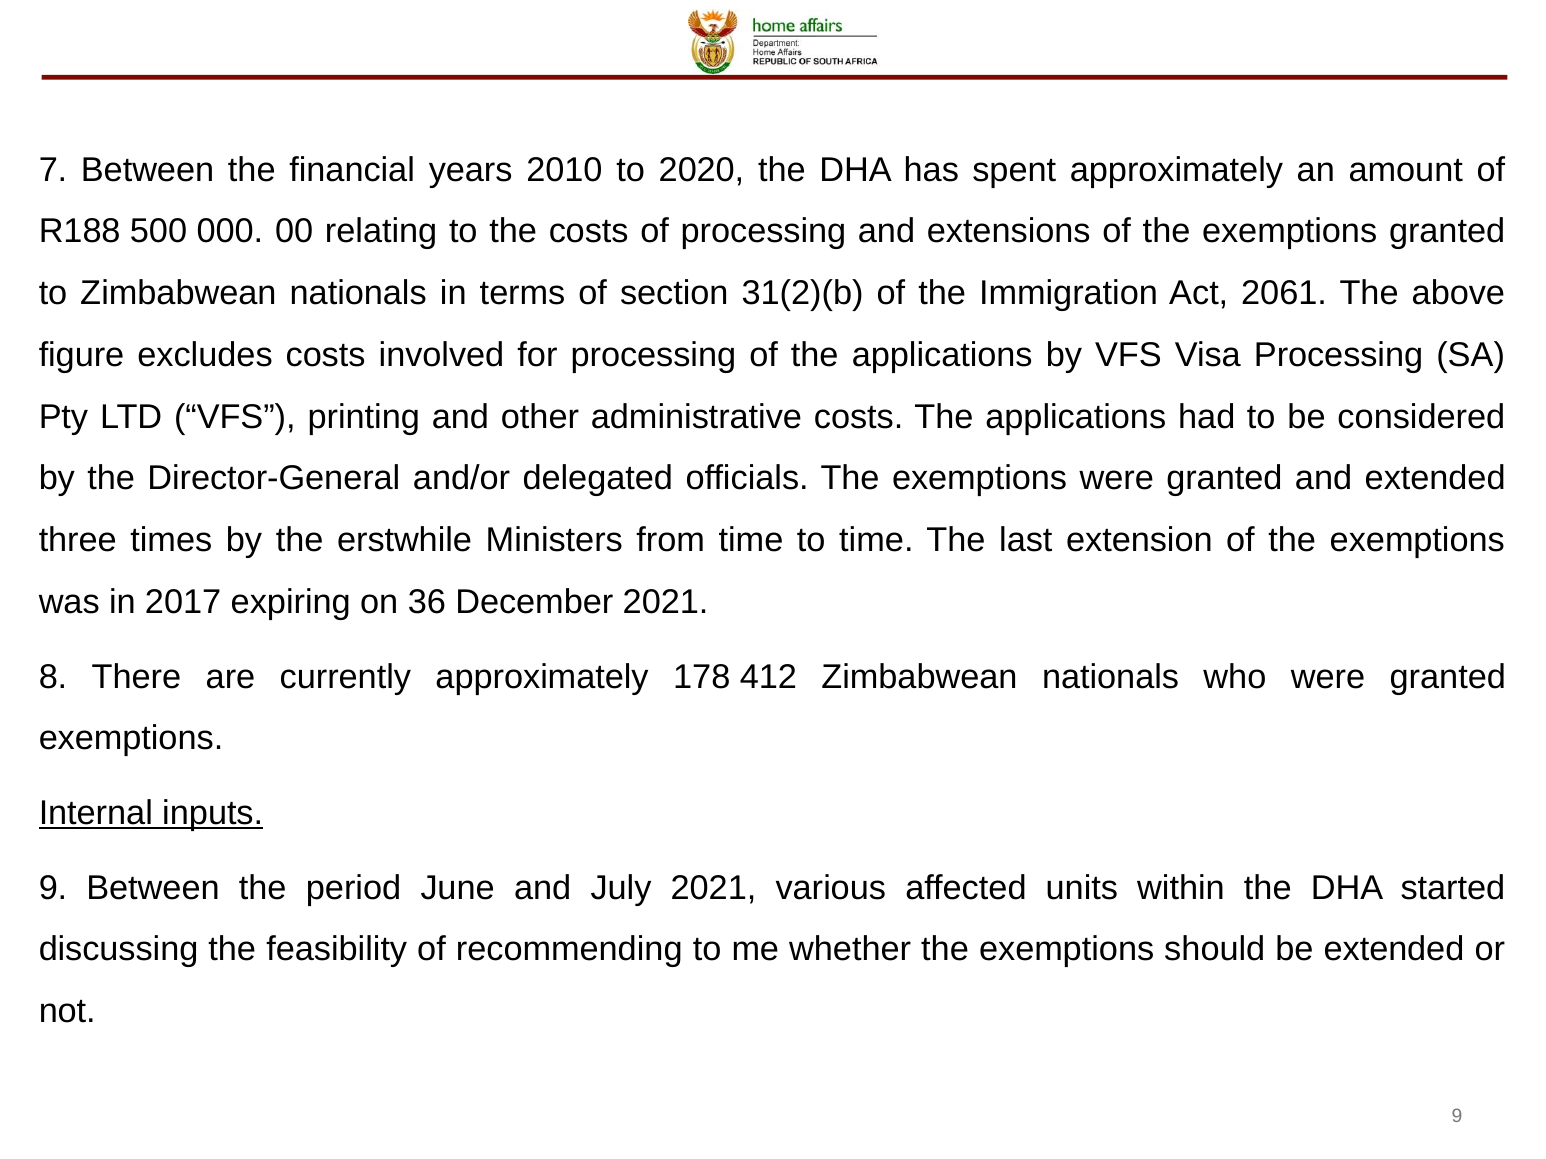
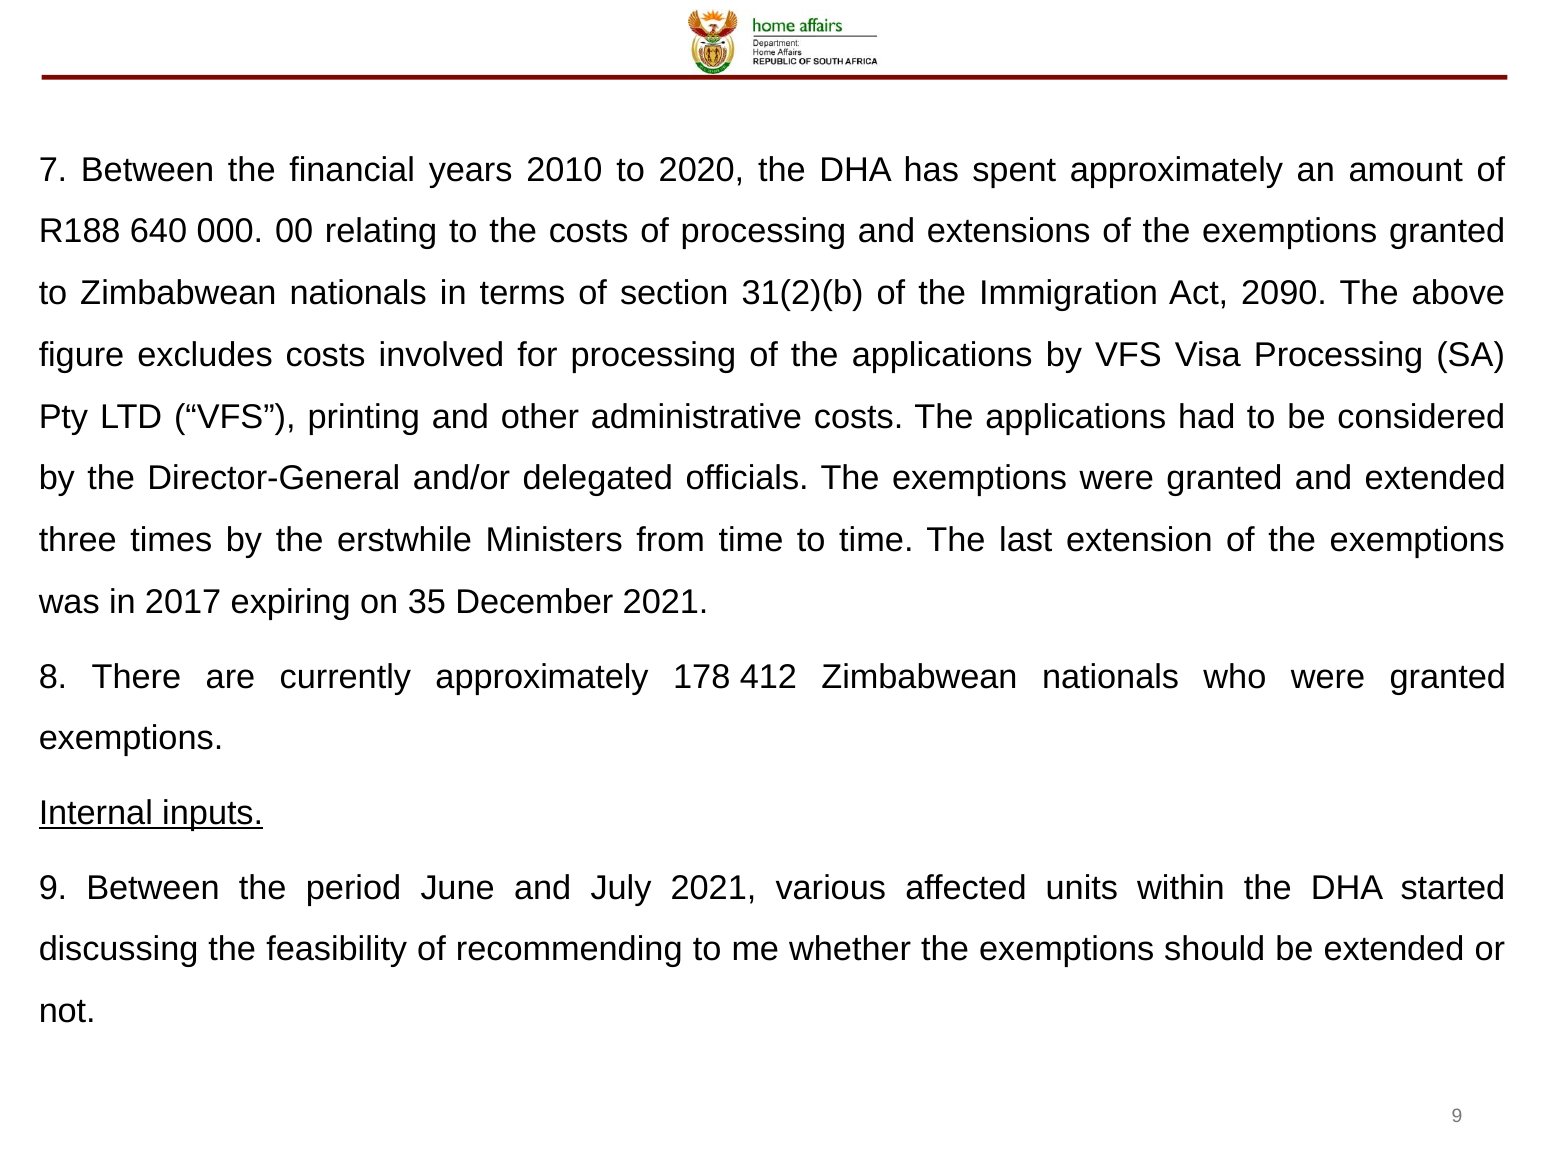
500: 500 -> 640 (158, 232)
2061: 2061 -> 2090 (1284, 293)
36: 36 -> 35 (427, 602)
